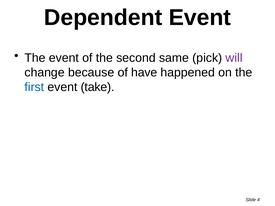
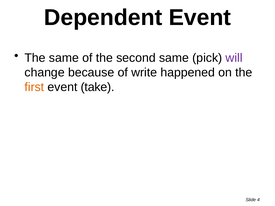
The event: event -> same (64, 58)
have: have -> write (144, 73)
first colour: blue -> orange (34, 87)
